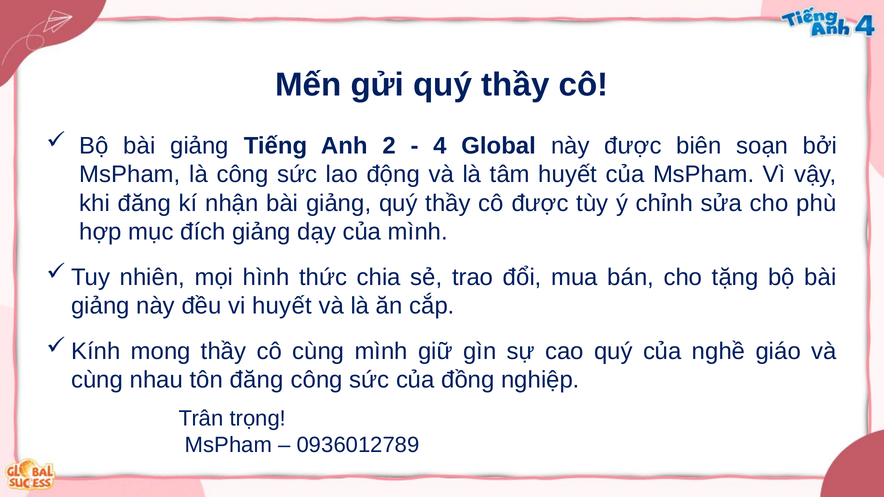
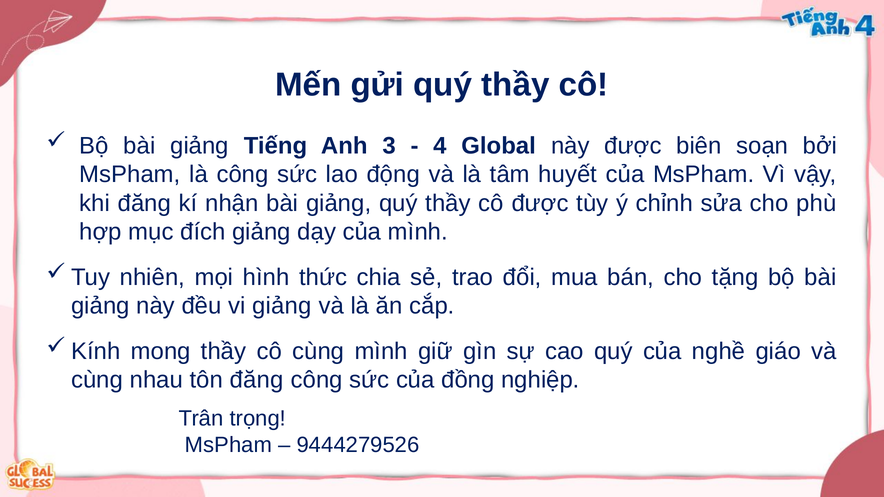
2: 2 -> 3 (389, 146)
vi huyết: huyết -> giảng (282, 306)
0936012789: 0936012789 -> 9444279526 (358, 445)
